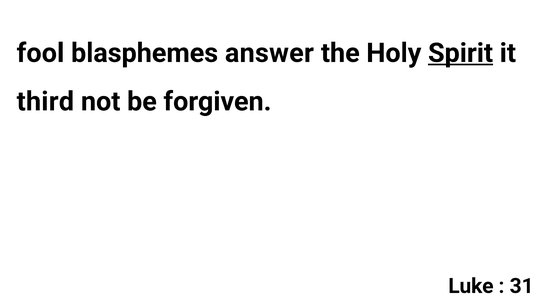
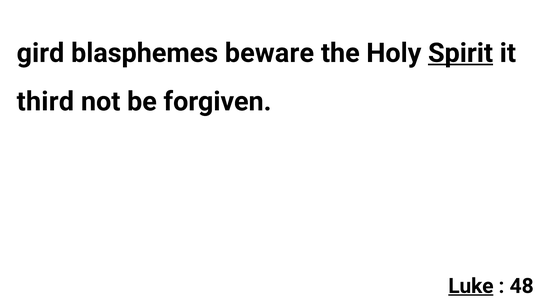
fool: fool -> gird (40, 53)
answer: answer -> beware (269, 53)
Luke underline: none -> present (471, 286)
31: 31 -> 48 (522, 286)
